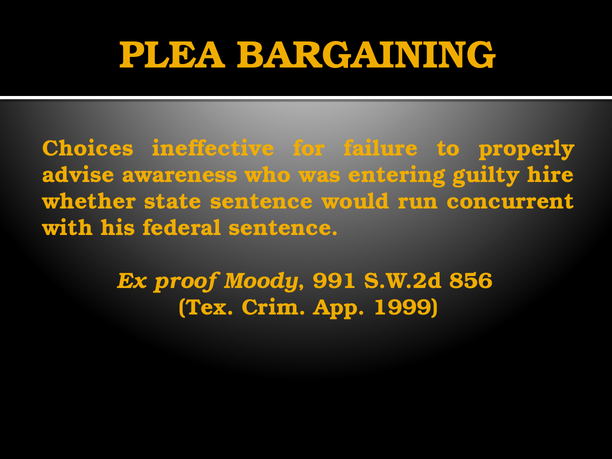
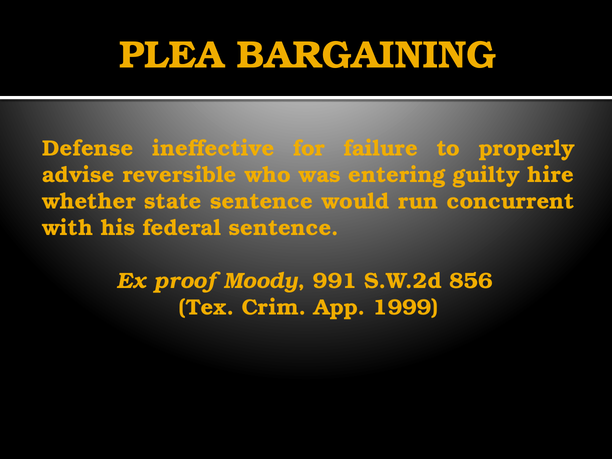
Choices: Choices -> Defense (88, 148)
awareness: awareness -> reversible (180, 175)
